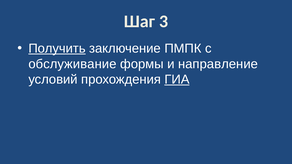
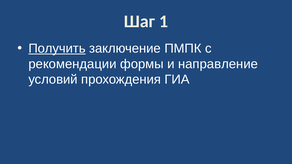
3: 3 -> 1 (164, 22)
обслуживание: обслуживание -> рекомендации (72, 64)
ГИА underline: present -> none (177, 80)
